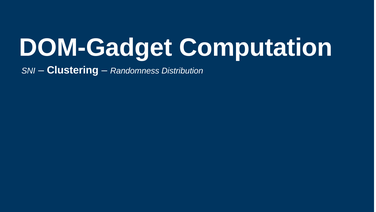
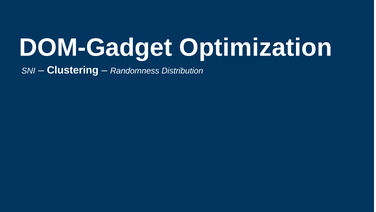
Computation: Computation -> Optimization (256, 48)
